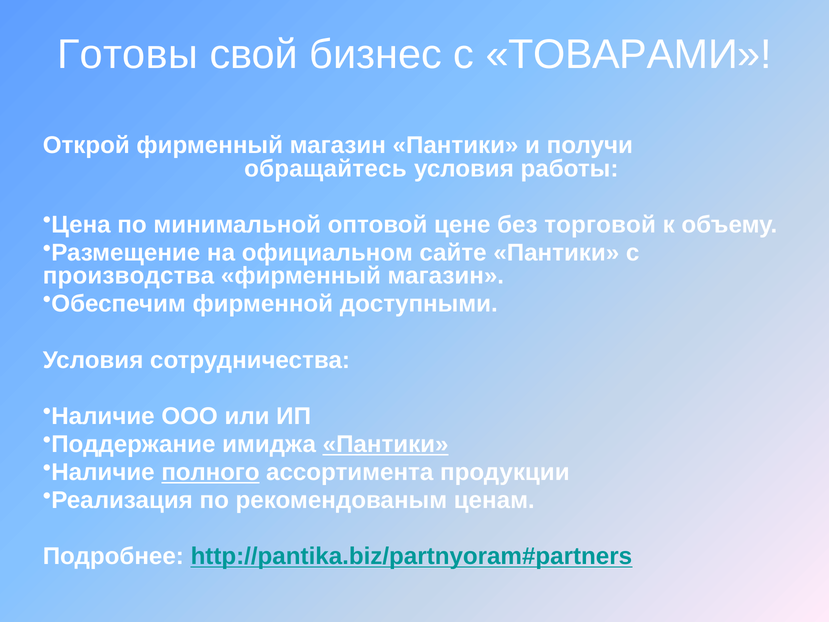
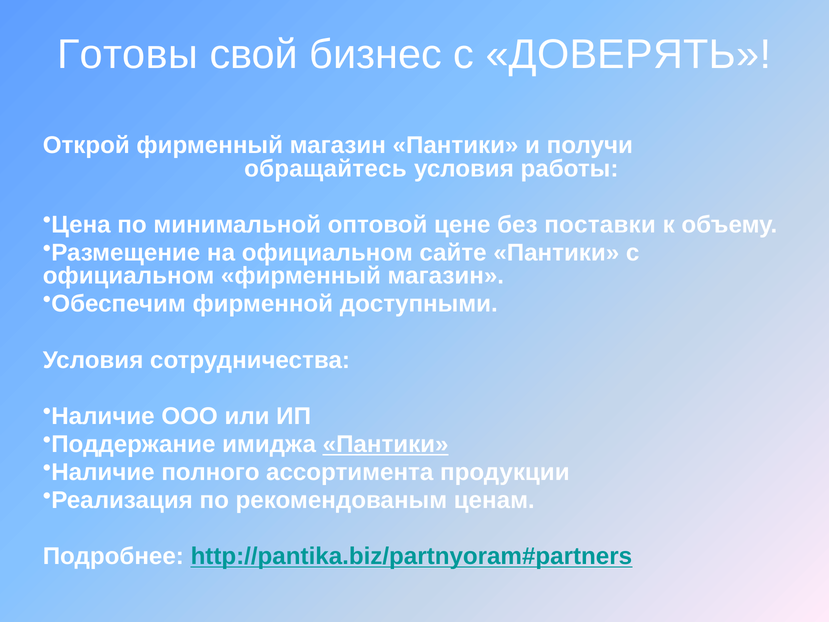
ТОВАРАМИ: ТОВАРАМИ -> ДОВЕРЯТЬ (628, 55)
торговой: торговой -> поставки (600, 225)
производства: производства -> официальном (129, 276)
полного underline: present -> none (210, 472)
